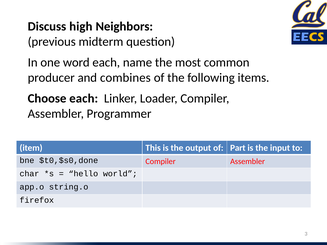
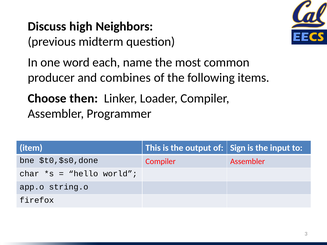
Choose each: each -> then (84, 98)
Part: Part -> Sign (238, 148)
